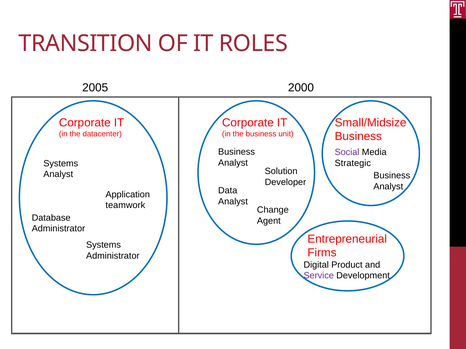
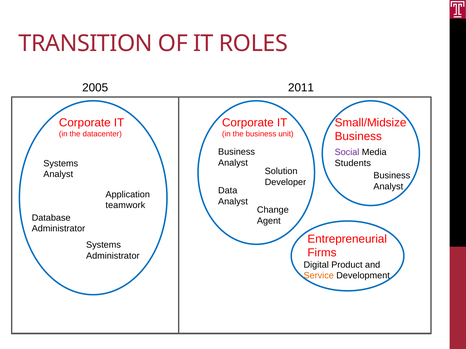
2000: 2000 -> 2011 (301, 88)
Strategic: Strategic -> Students (353, 163)
Service colour: purple -> orange (319, 276)
